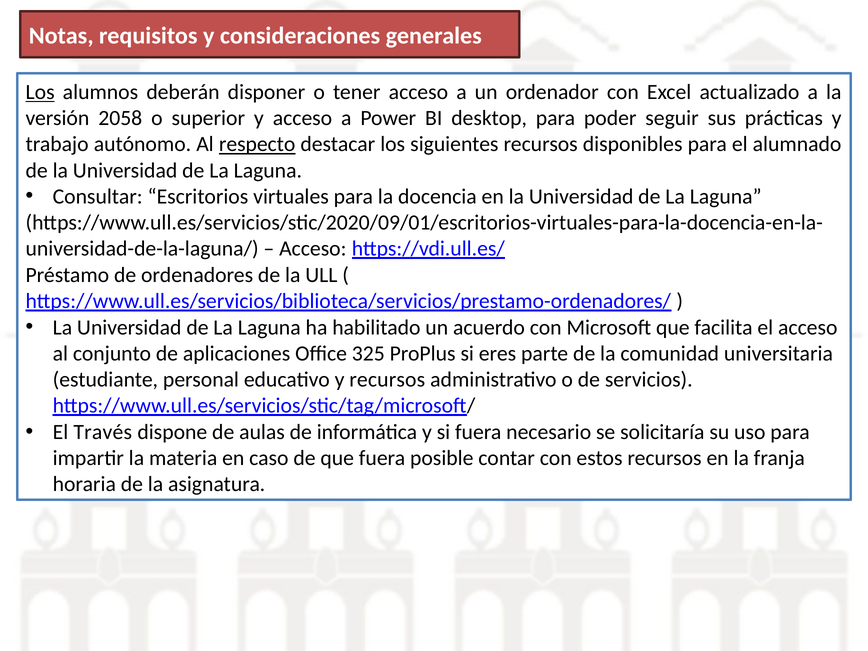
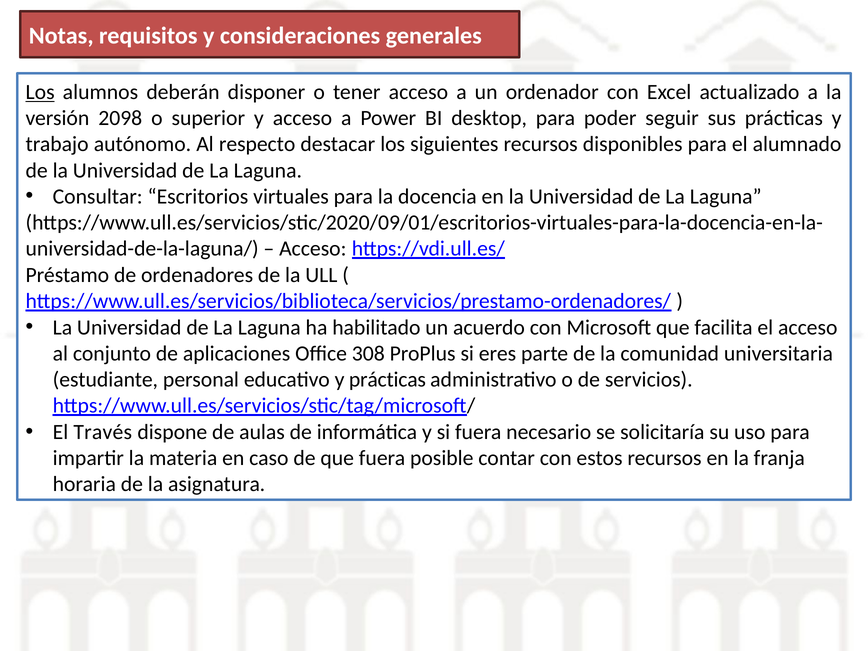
2058: 2058 -> 2098 (120, 118)
respecto underline: present -> none (257, 144)
325: 325 -> 308 (368, 354)
y recursos: recursos -> prácticas (387, 380)
